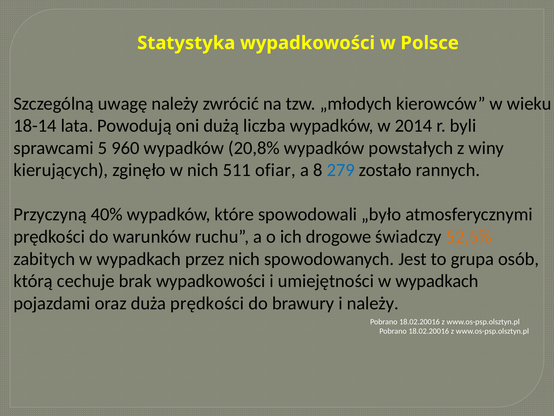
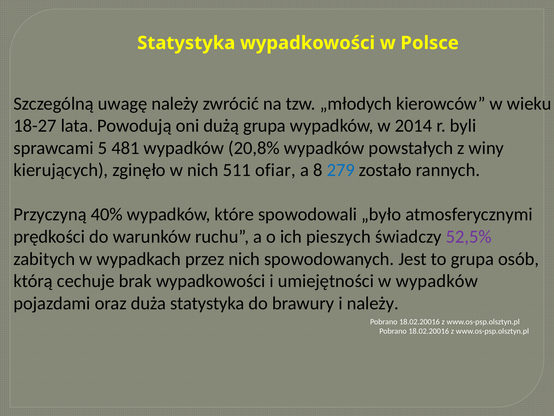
18-14: 18-14 -> 18-27 (35, 126)
dużą liczba: liczba -> grupa (265, 126)
960: 960 -> 481 (125, 148)
drogowe: drogowe -> pieszych (338, 236)
52,5% colour: orange -> purple (469, 236)
umiejętności w wypadkach: wypadkach -> wypadków (437, 281)
duża prędkości: prędkości -> statystyka (207, 303)
